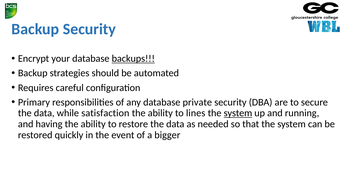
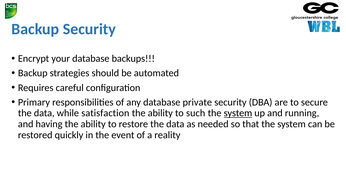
backups underline: present -> none (133, 58)
lines: lines -> such (196, 113)
bigger: bigger -> reality (167, 135)
